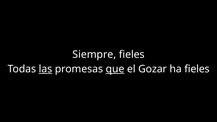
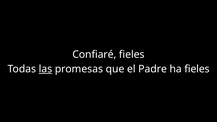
Siempre: Siempre -> Confiaré (94, 54)
que underline: present -> none (115, 69)
Gozar: Gozar -> Padre (153, 69)
